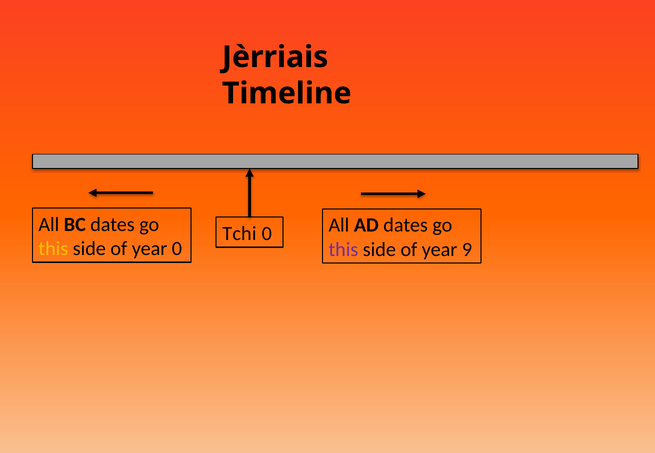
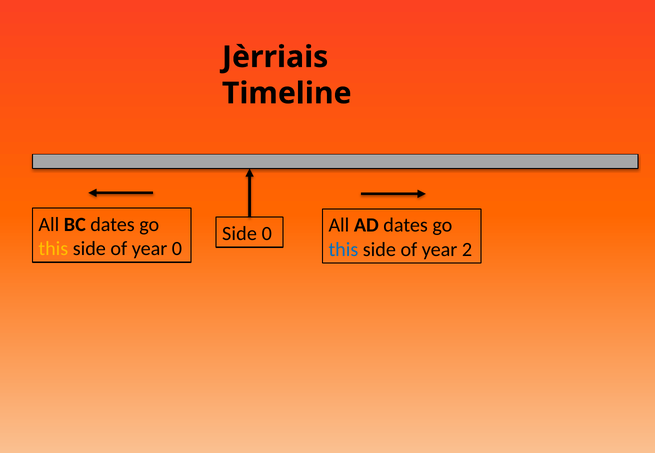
Tchi: Tchi -> Side (239, 234)
this colour: purple -> blue (343, 250)
9: 9 -> 2 (467, 250)
